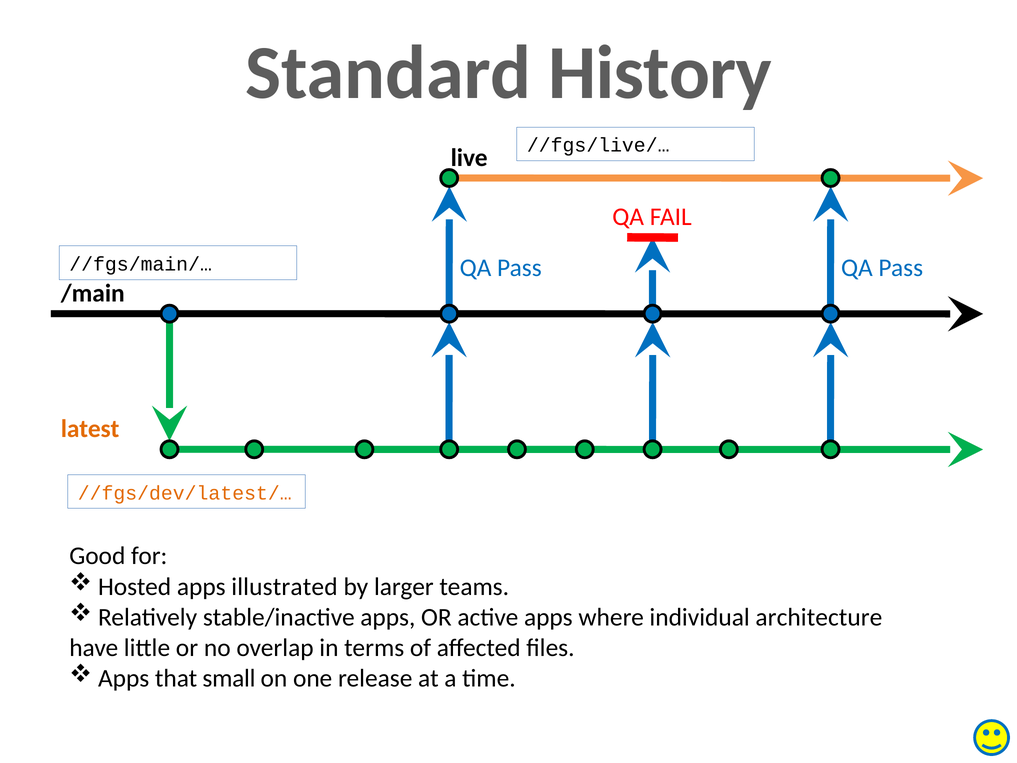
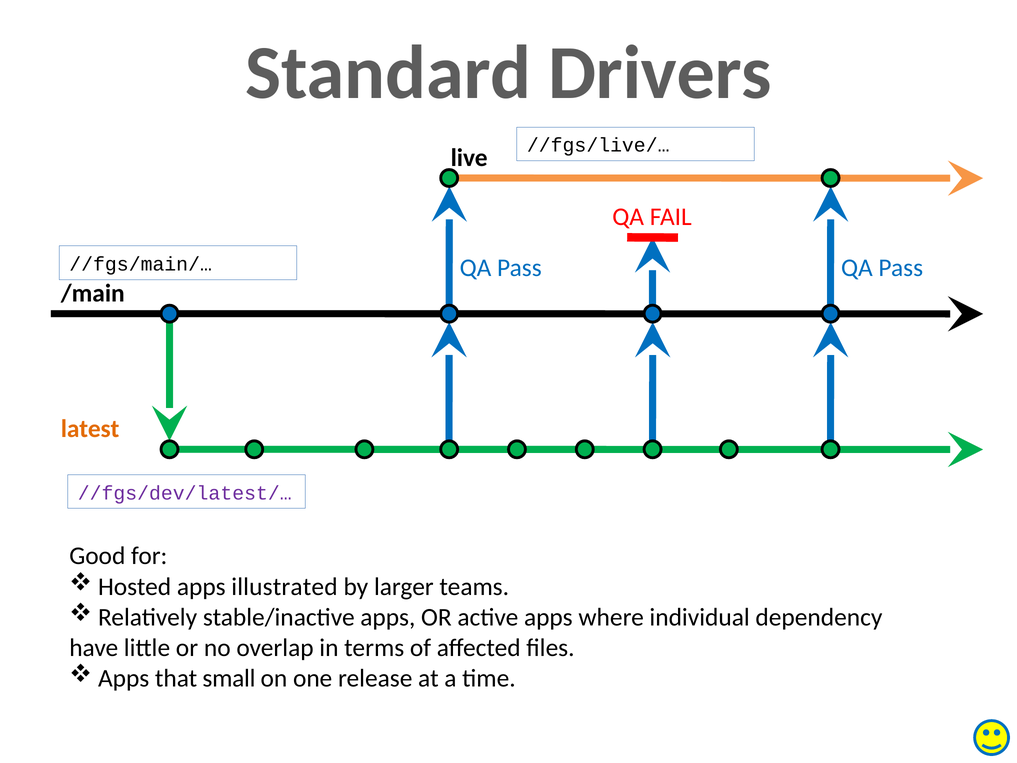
History: History -> Drivers (660, 73)
//fgs/dev/latest/… colour: orange -> purple (185, 493)
architecture: architecture -> dependency (819, 617)
